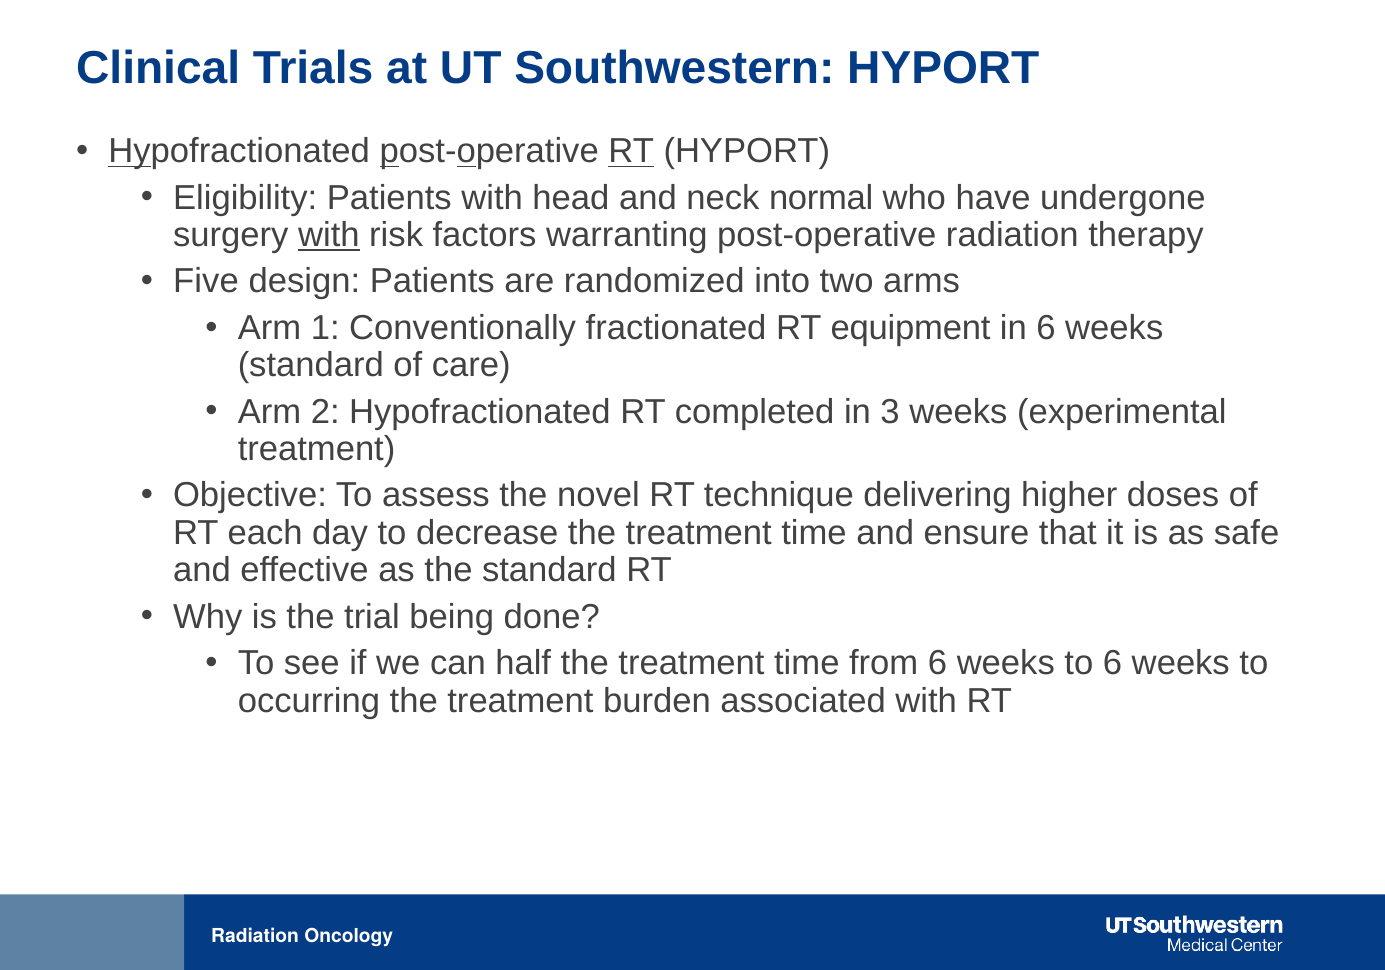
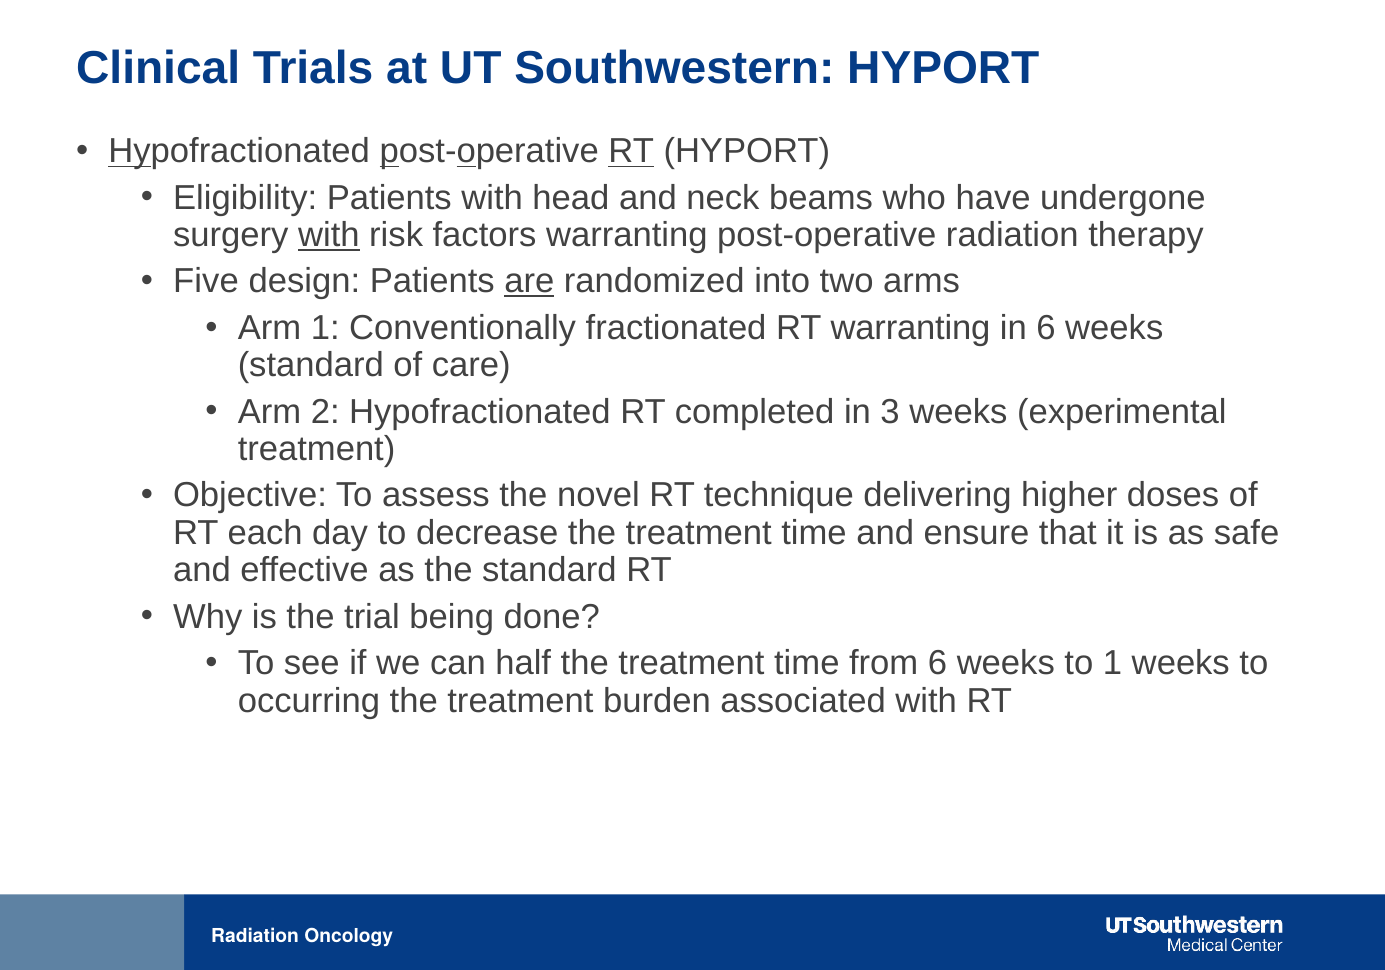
normal: normal -> beams (821, 198)
are underline: none -> present (529, 281)
RT equipment: equipment -> warranting (911, 328)
to 6: 6 -> 1 (1113, 663)
